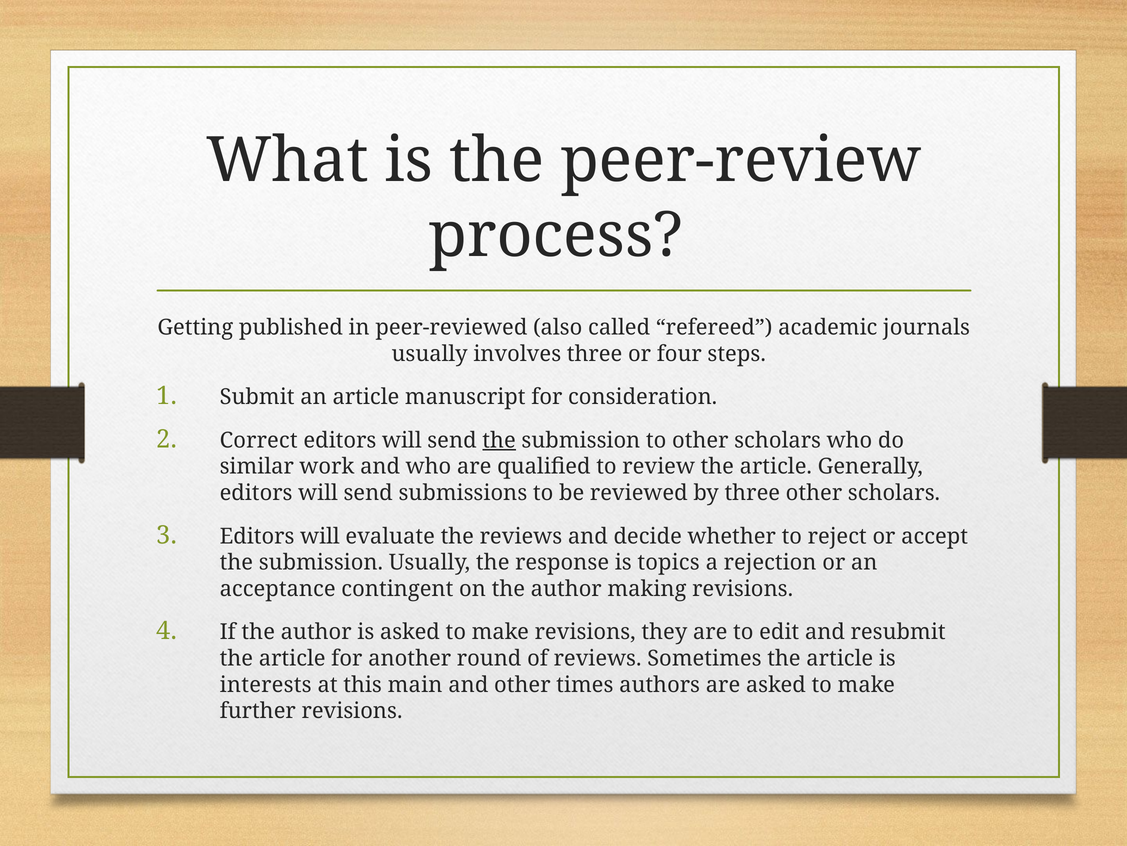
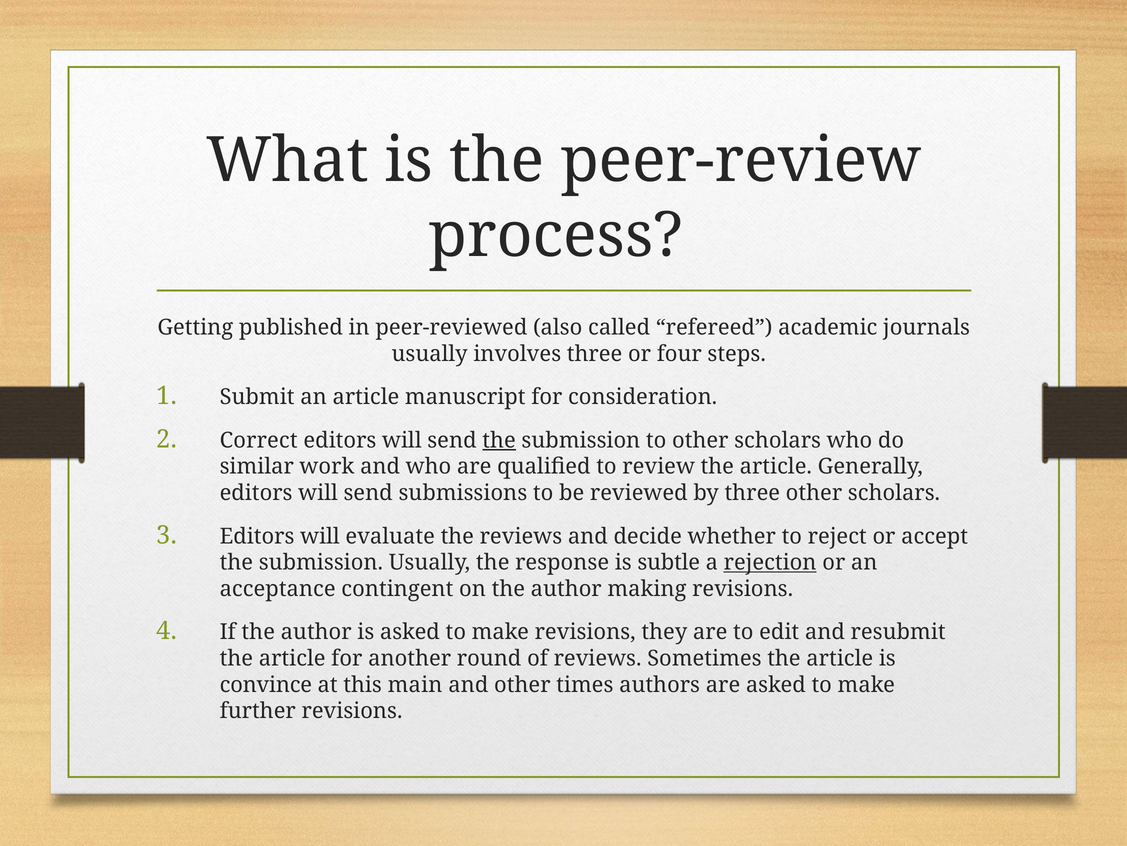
topics: topics -> subtle (669, 562)
rejection underline: none -> present (770, 562)
interests: interests -> convince (266, 684)
